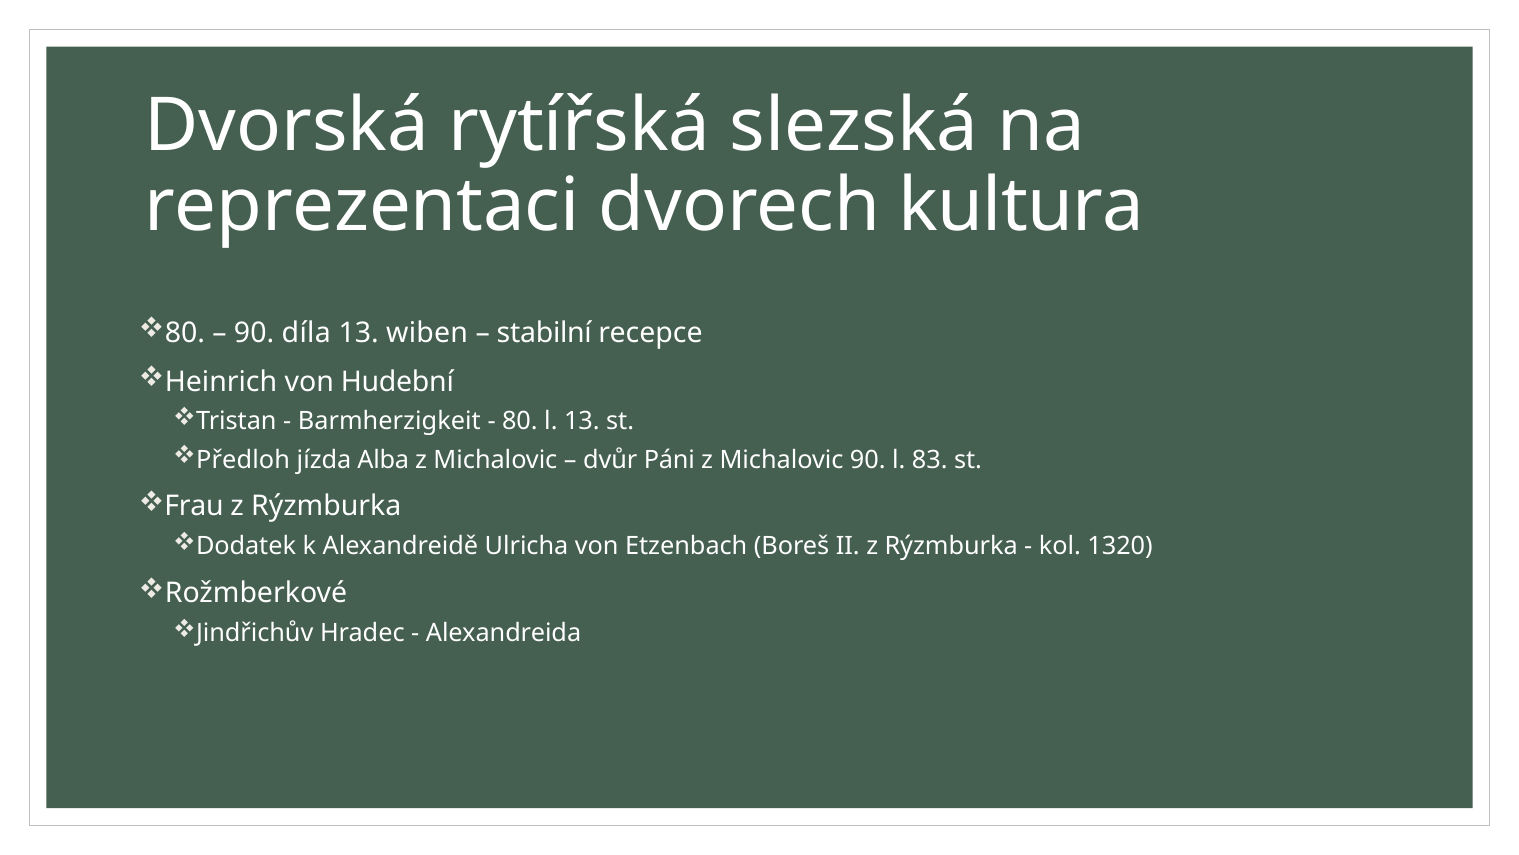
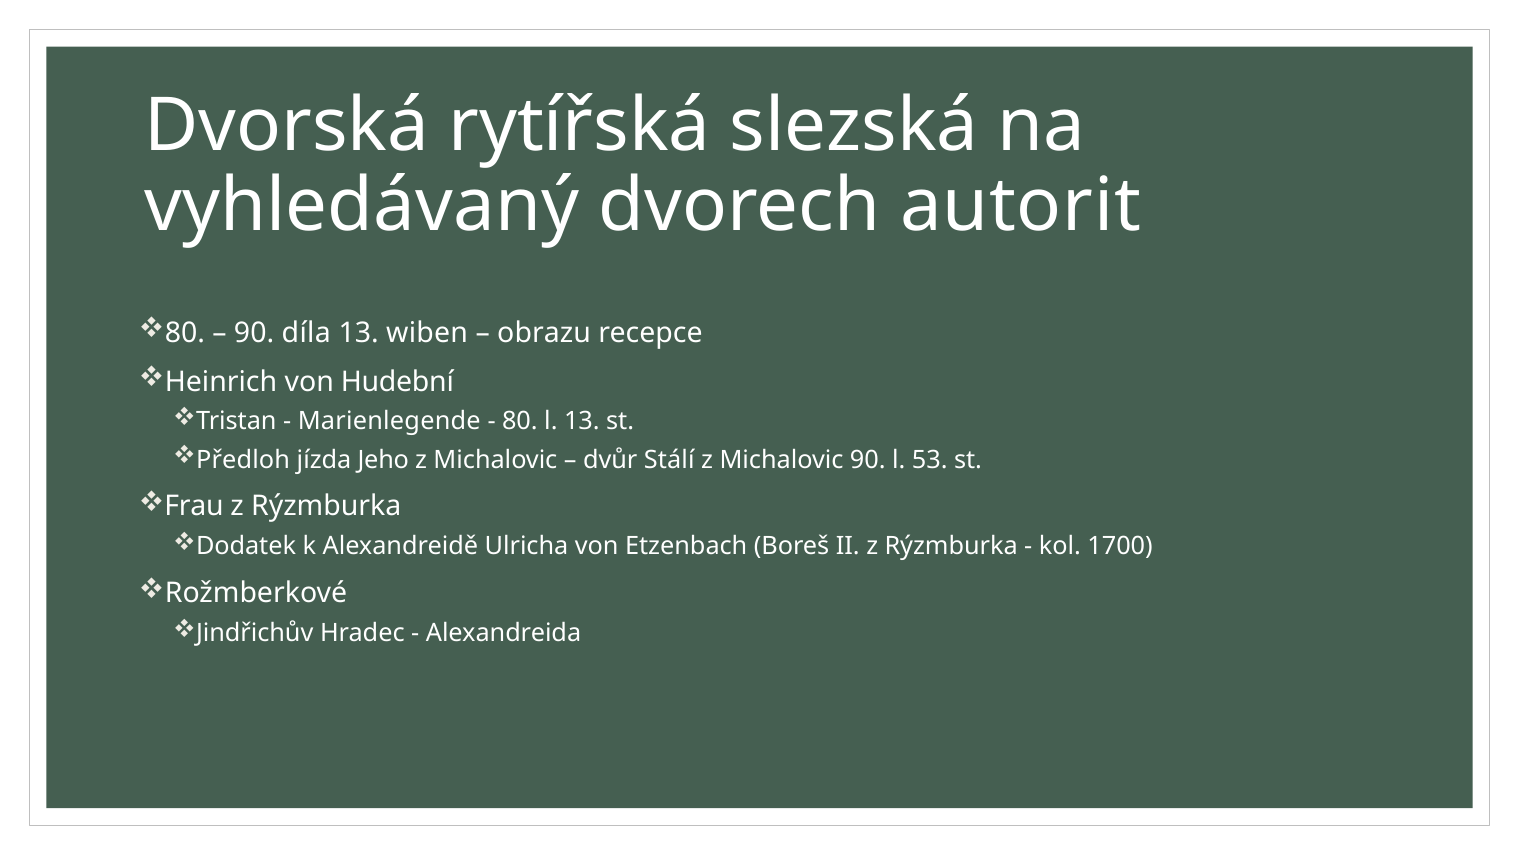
reprezentaci: reprezentaci -> vyhledávaný (362, 206)
kultura: kultura -> autorit (1021, 206)
stabilní: stabilní -> obrazu (544, 333)
Barmherzigkeit: Barmherzigkeit -> Marienlegende (389, 421)
Alba: Alba -> Jeho (383, 459)
Páni: Páni -> Stálí (669, 459)
83: 83 -> 53 (930, 459)
1320: 1320 -> 1700 (1120, 546)
